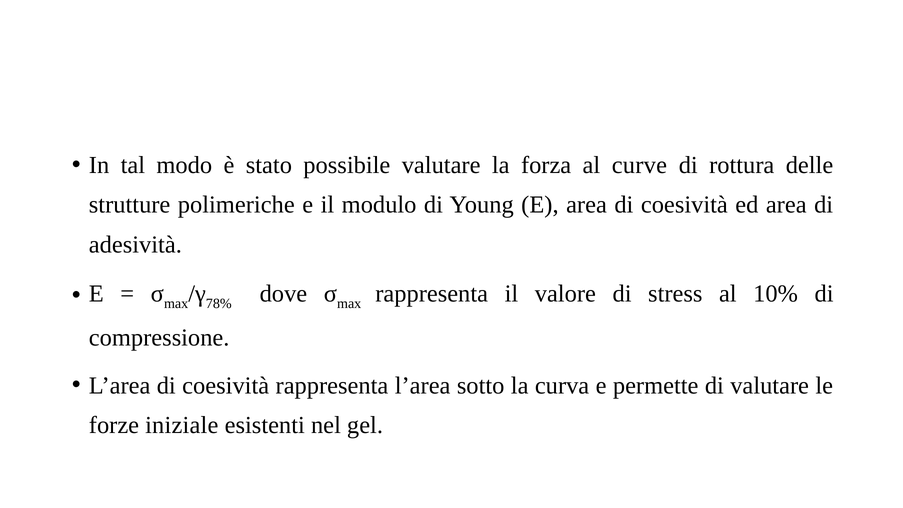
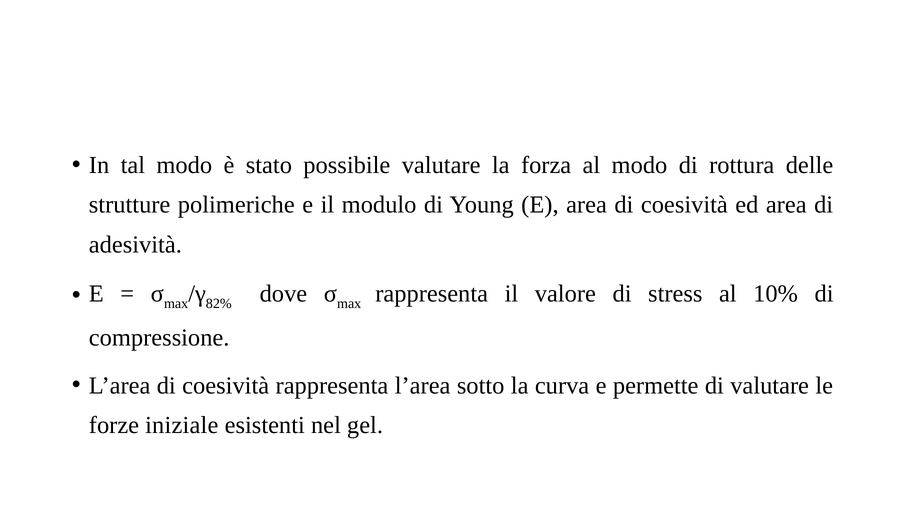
al curve: curve -> modo (639, 165)
78%: 78% -> 82% (219, 303)
